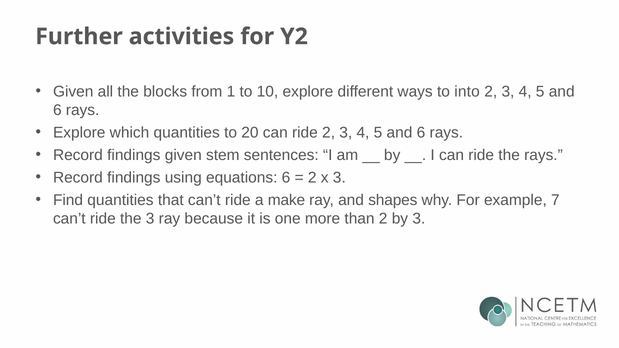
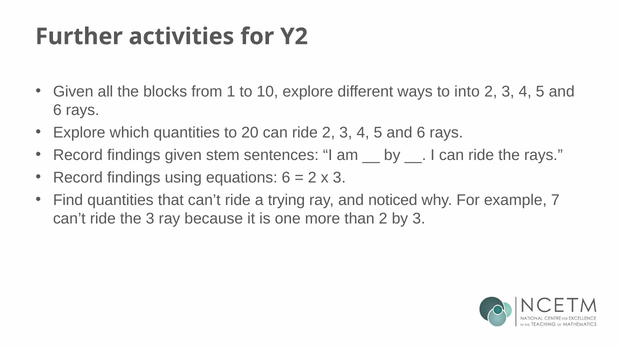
make: make -> trying (286, 200)
shapes: shapes -> noticed (393, 200)
